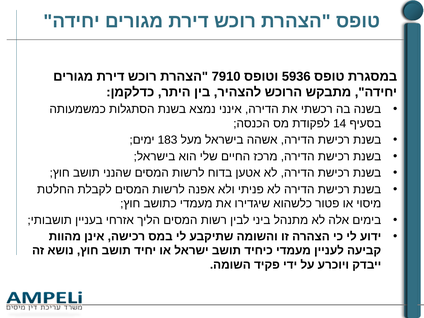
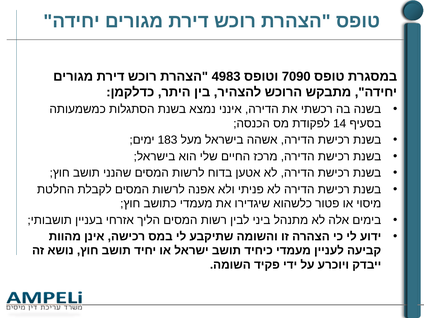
7910: 7910 -> 4983 (226, 77)
5936: 5936 -> 7090 (296, 77)
